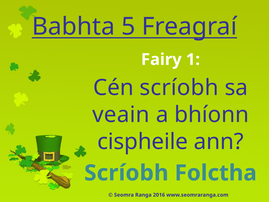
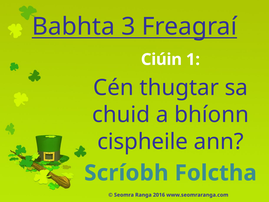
5: 5 -> 3 (128, 27)
Fairy: Fairy -> Ciúin (161, 59)
Cén scríobh: scríobh -> thugtar (179, 88)
veain: veain -> chuid (121, 115)
